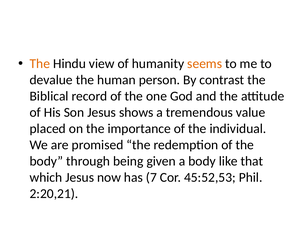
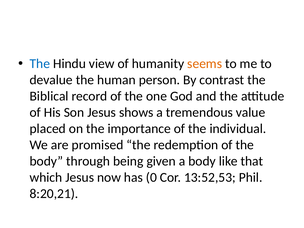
The colour: orange -> blue (40, 64)
7: 7 -> 0 (151, 177)
45:52,53: 45:52,53 -> 13:52,53 (210, 177)
2:20,21: 2:20,21 -> 8:20,21 (54, 194)
